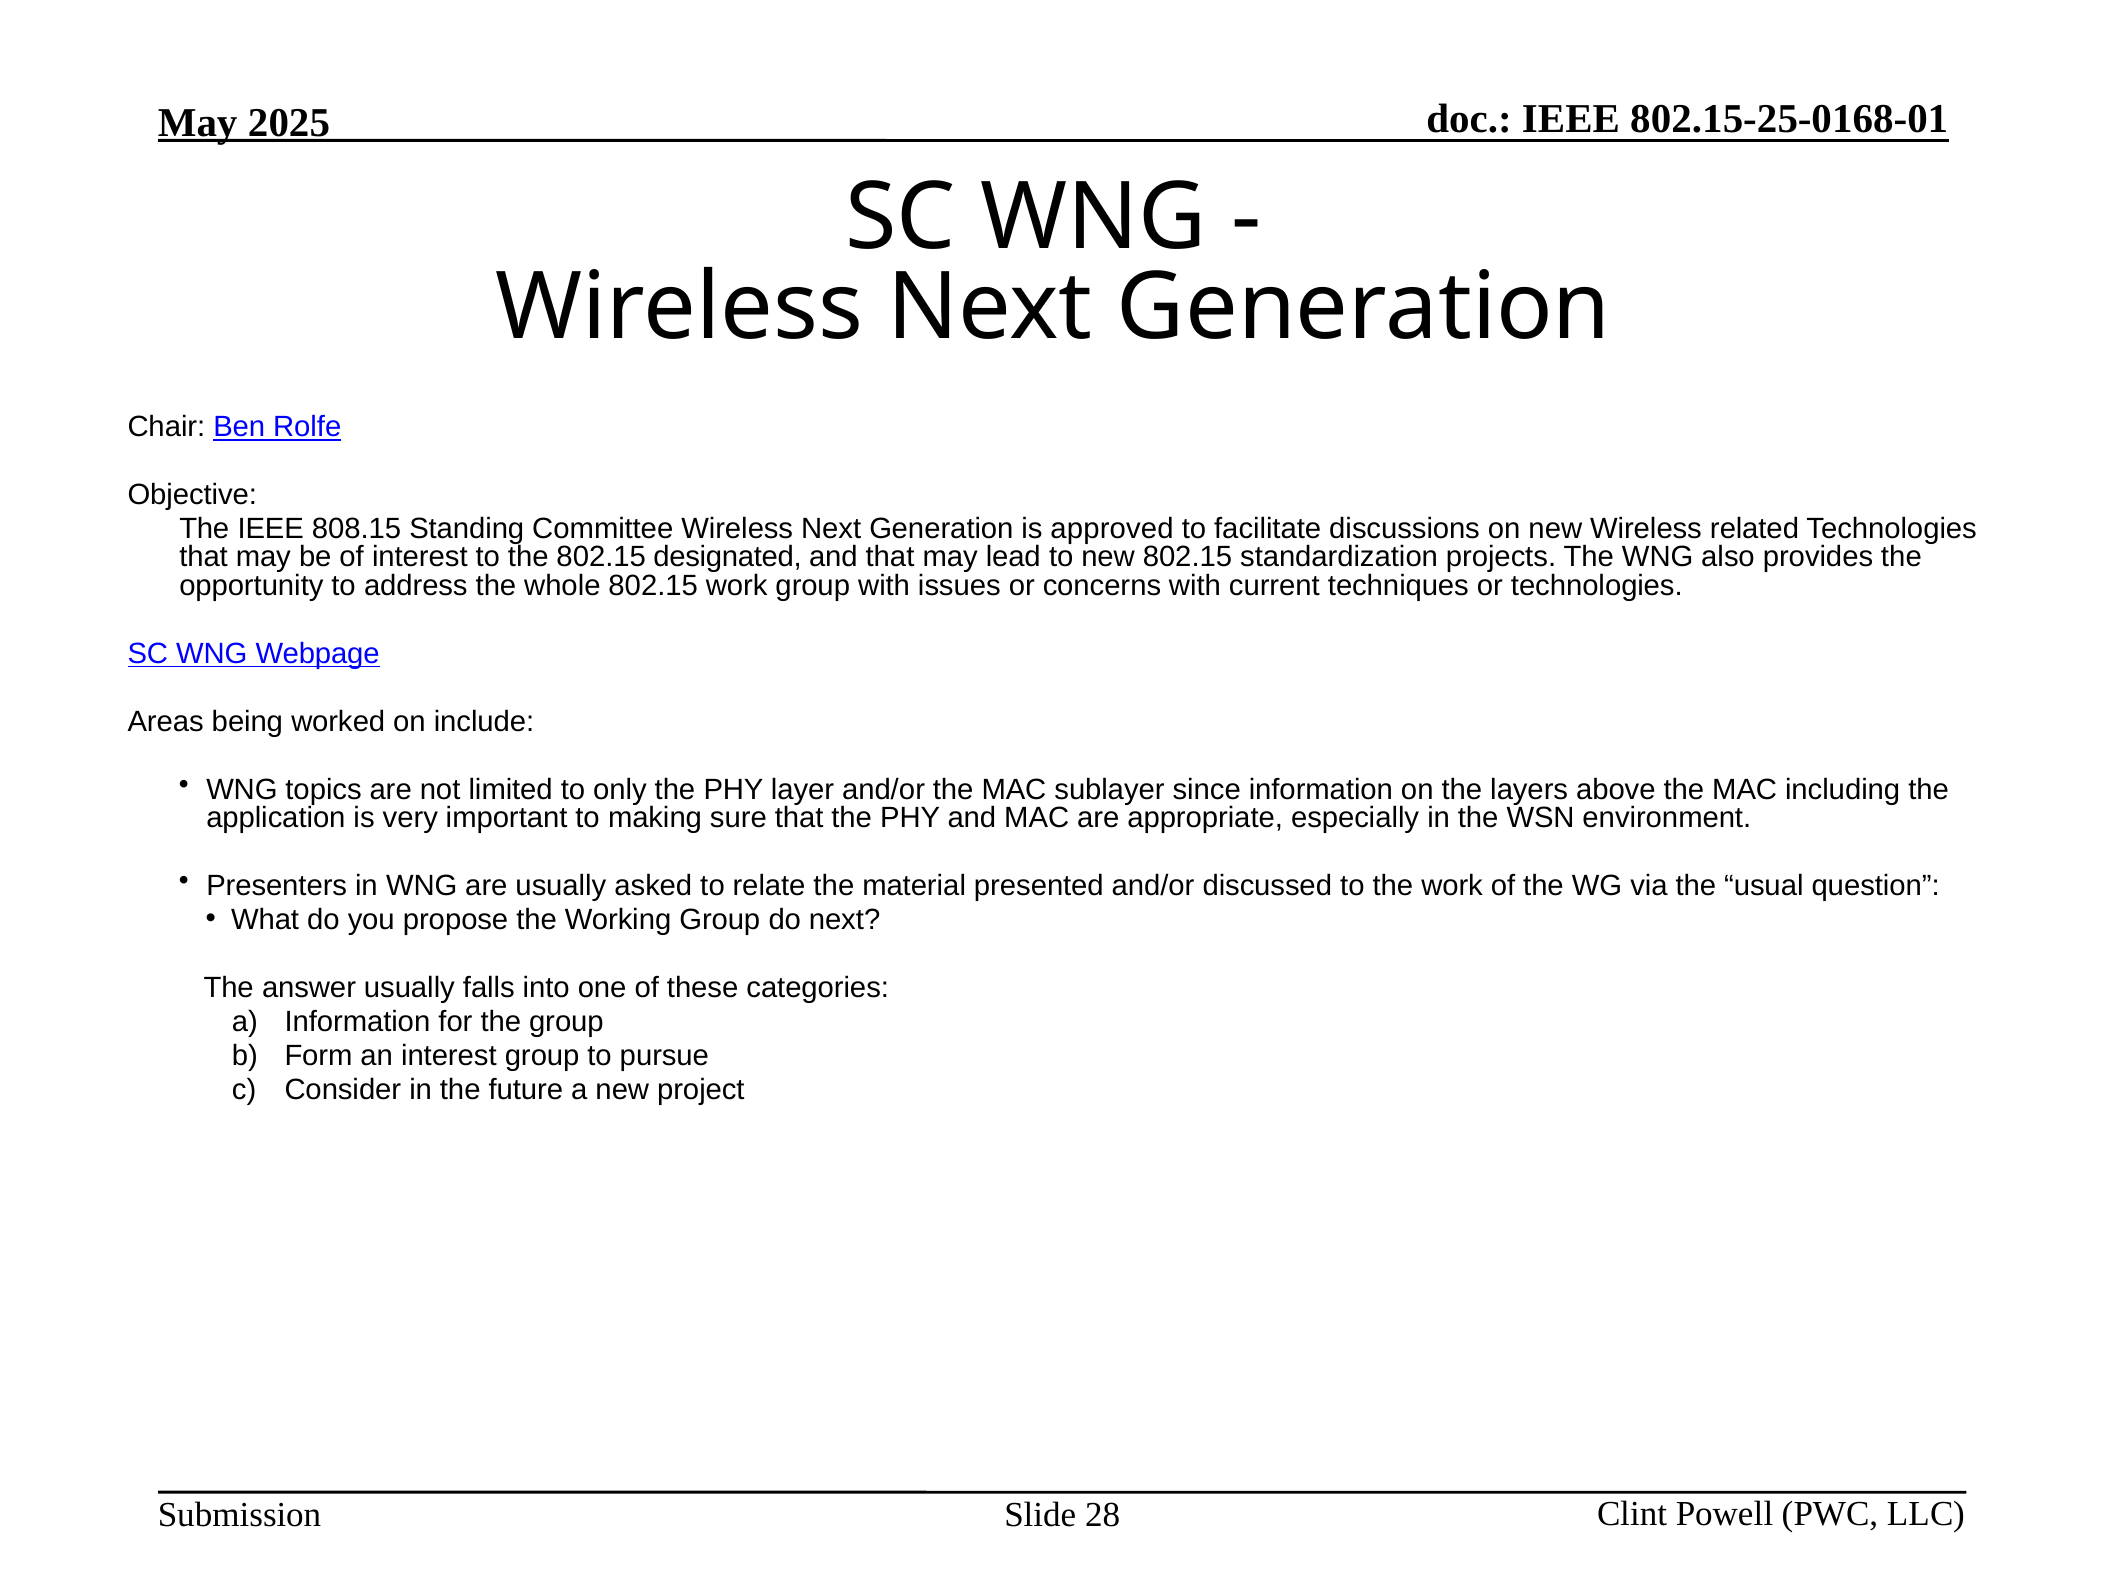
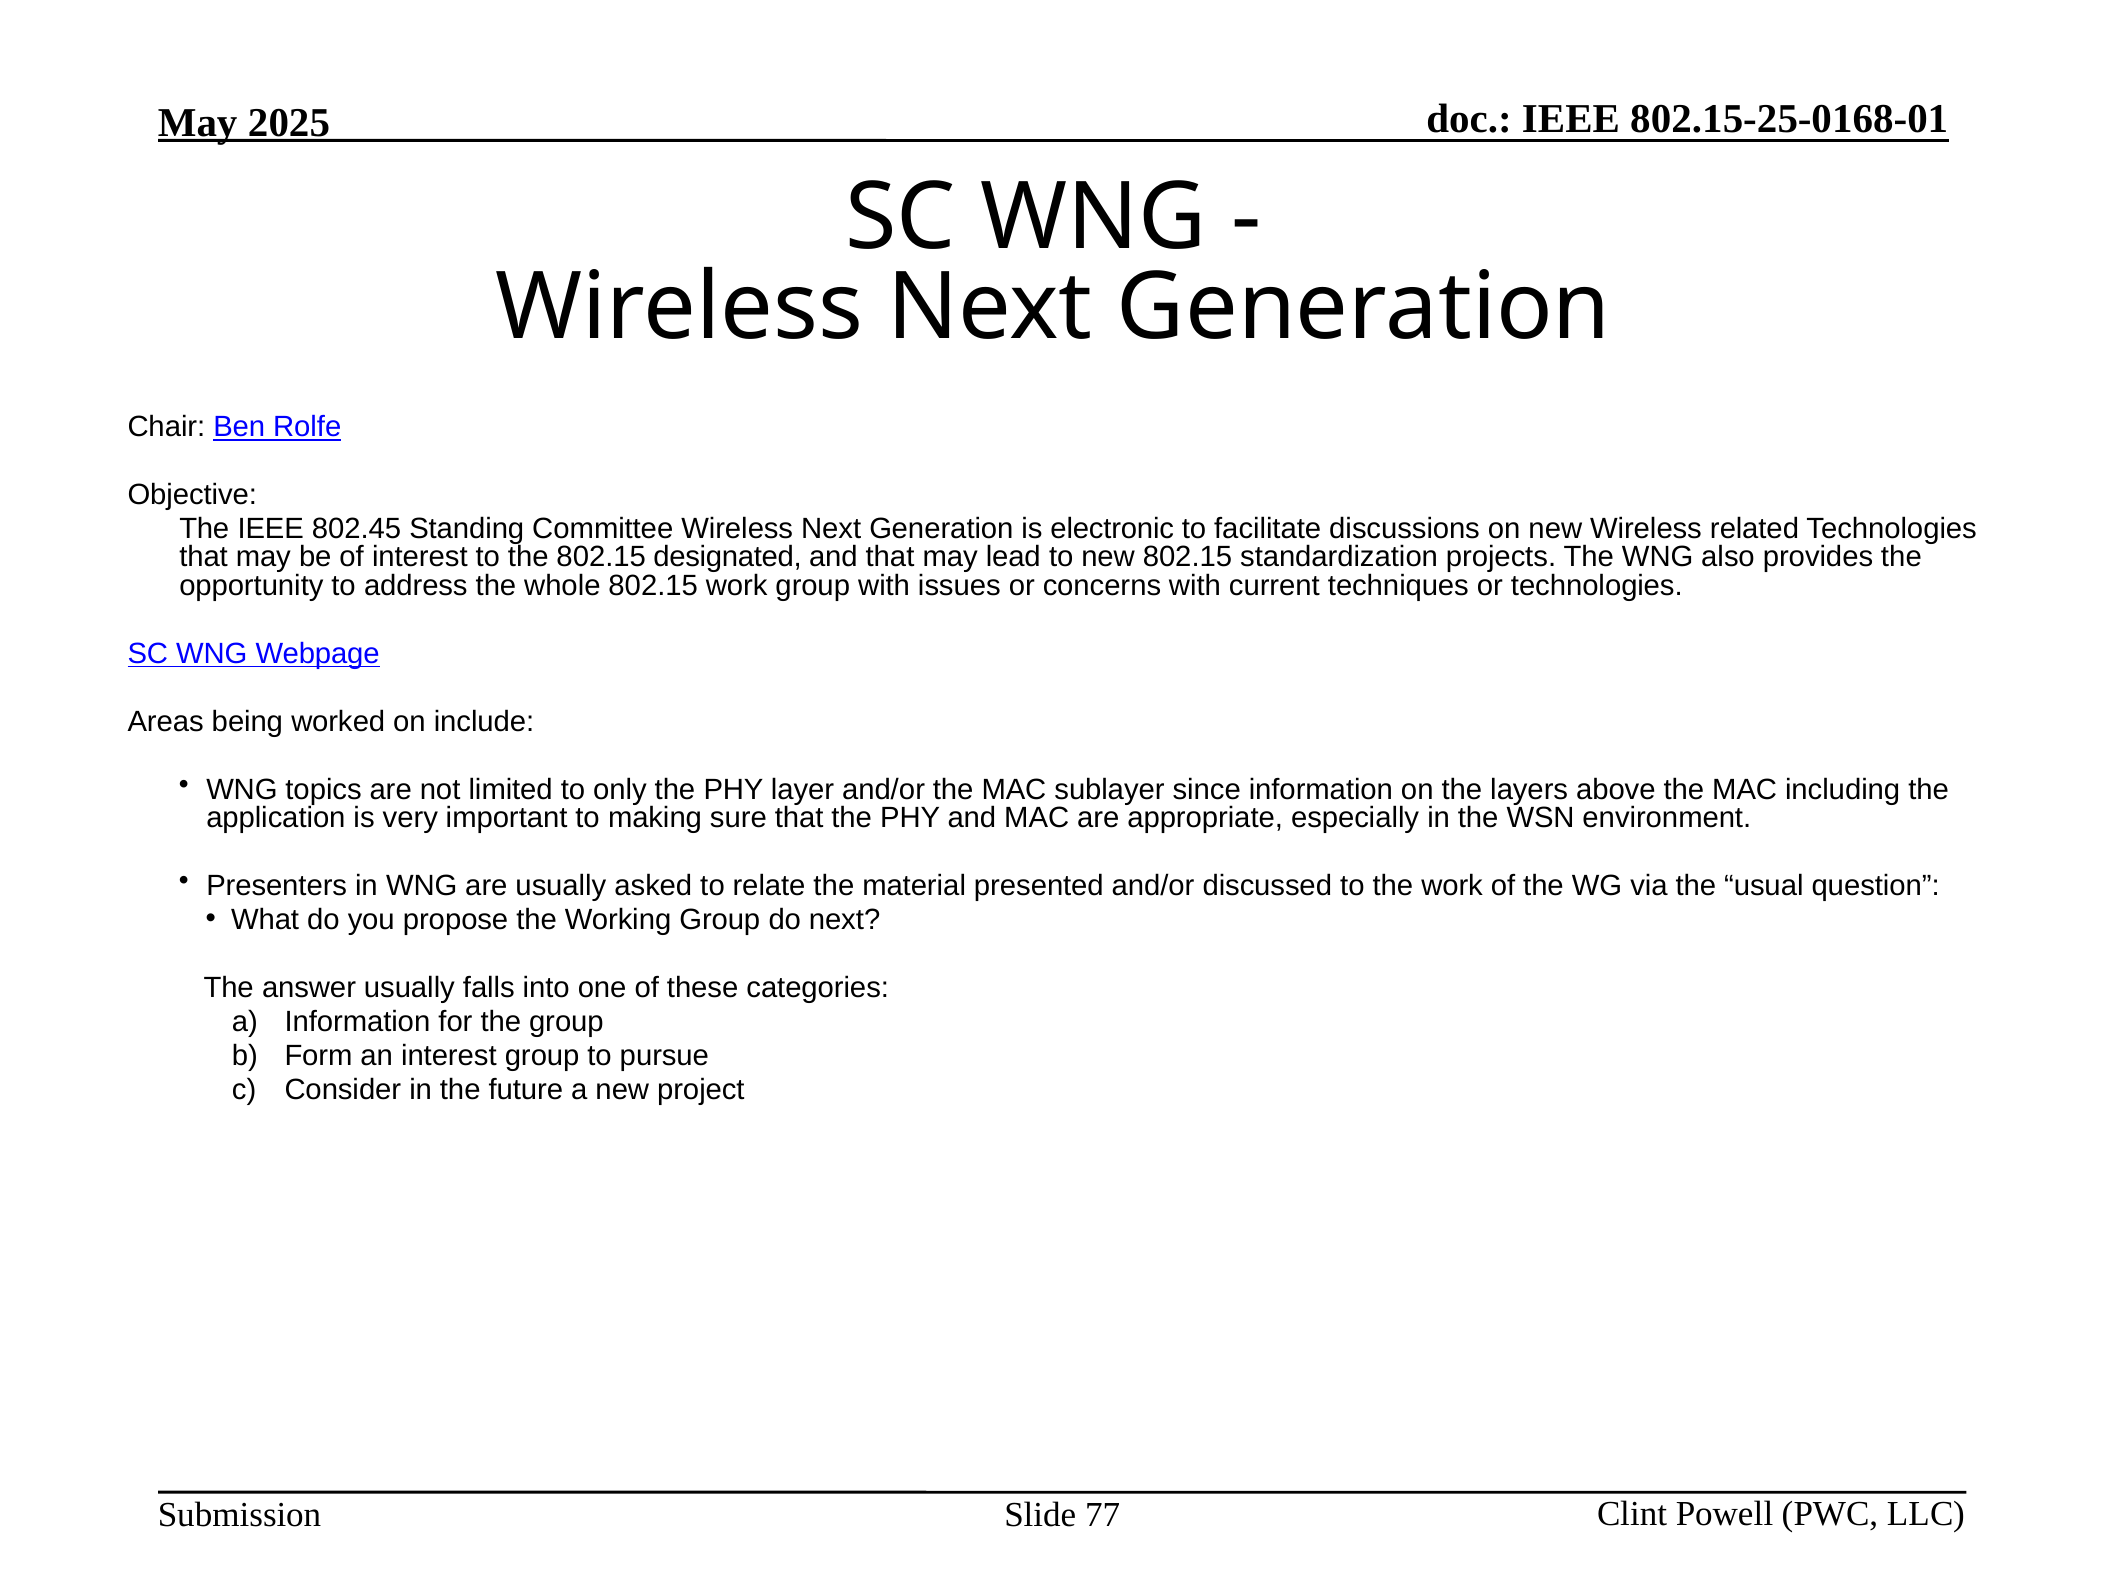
808.15: 808.15 -> 802.45 (357, 529)
approved: approved -> electronic (1112, 529)
28: 28 -> 77 (1103, 1516)
